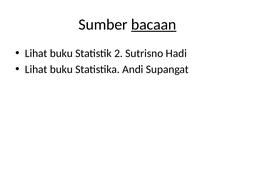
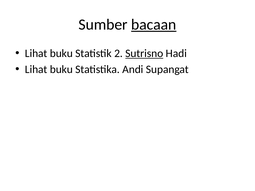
Sutrisno underline: none -> present (144, 53)
